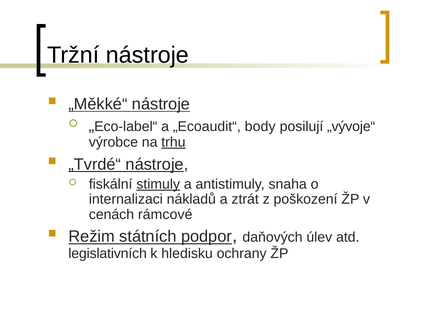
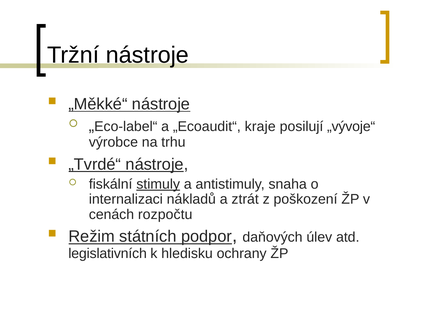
body: body -> kraje (260, 126)
trhu underline: present -> none (173, 142)
rámcové: rámcové -> rozpočtu (165, 214)
